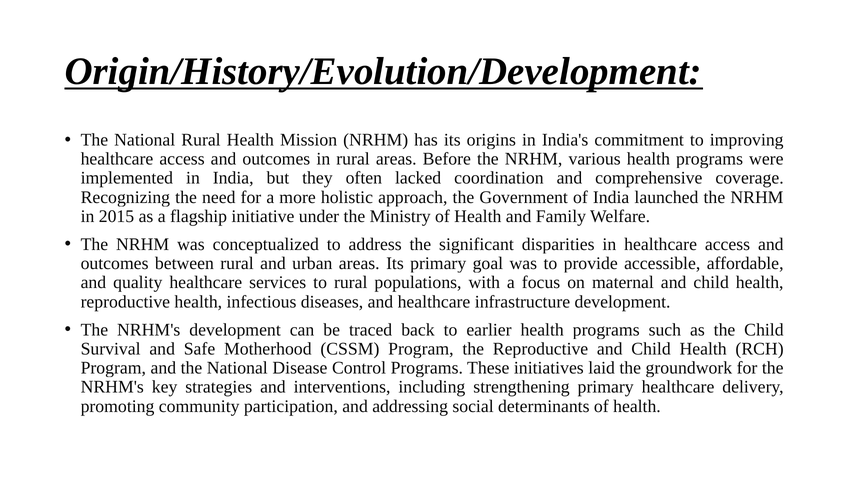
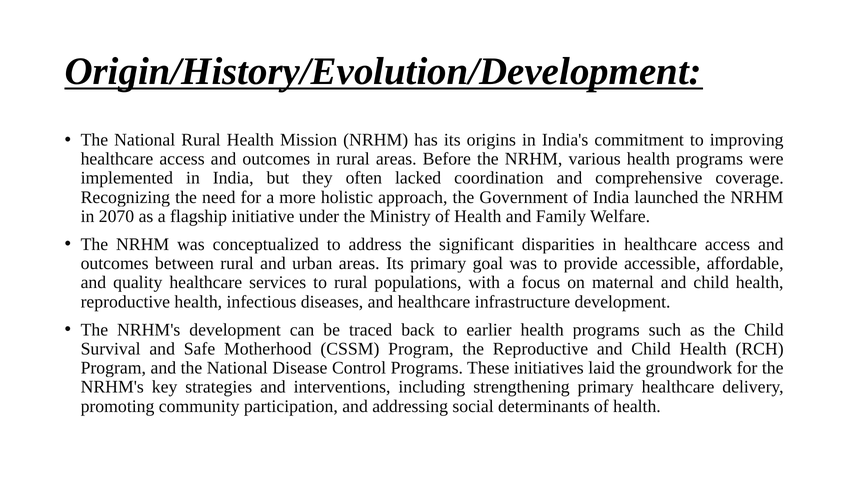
2015: 2015 -> 2070 (116, 216)
